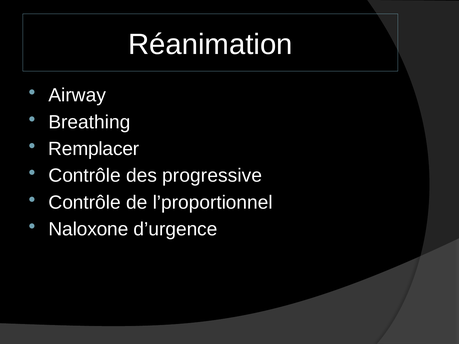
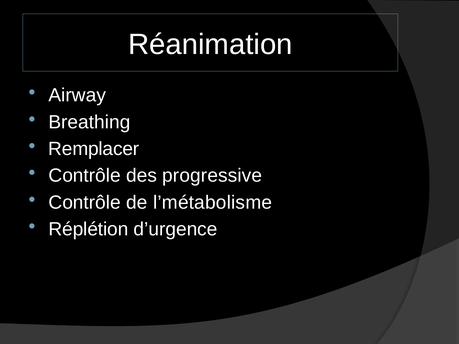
l’proportionnel: l’proportionnel -> l’métabolisme (213, 203)
Naloxone: Naloxone -> Réplétion (88, 229)
